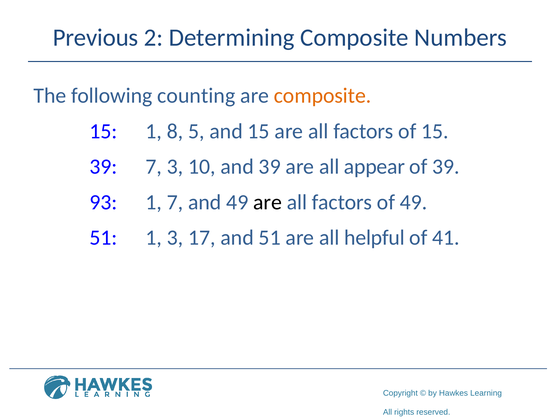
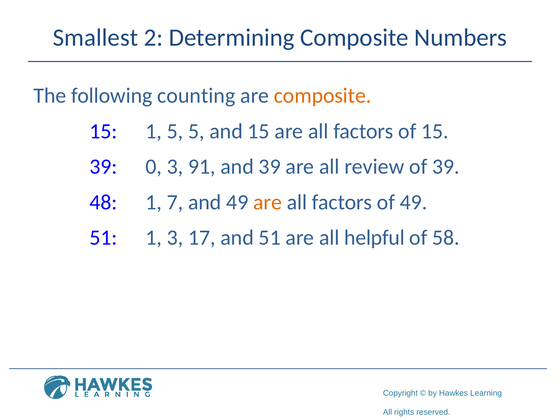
Previous: Previous -> Smallest (95, 38)
1 8: 8 -> 5 (175, 131)
39 7: 7 -> 0 (154, 167)
10: 10 -> 91 (202, 167)
appear: appear -> review (374, 167)
93: 93 -> 48 (103, 202)
are colour: black -> orange (268, 202)
41: 41 -> 58 (446, 238)
